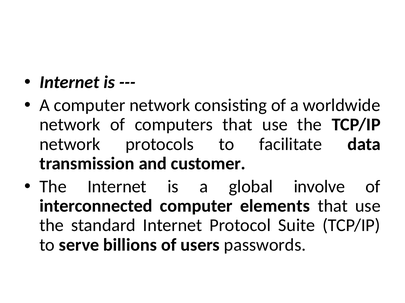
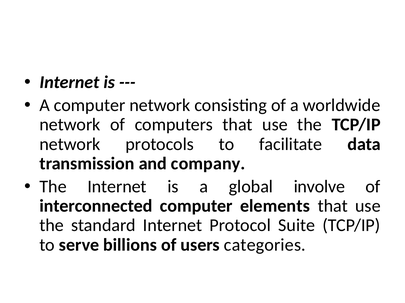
customer: customer -> company (208, 164)
passwords: passwords -> categories (265, 245)
